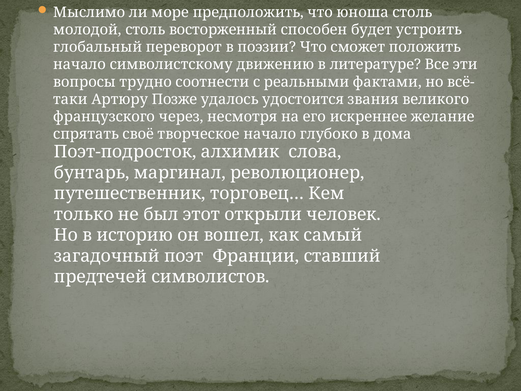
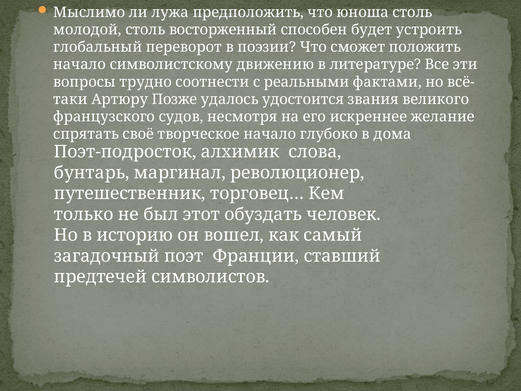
море: море -> лужа (170, 12)
через: через -> судов (181, 117)
открыли: открыли -> обуздать (263, 214)
